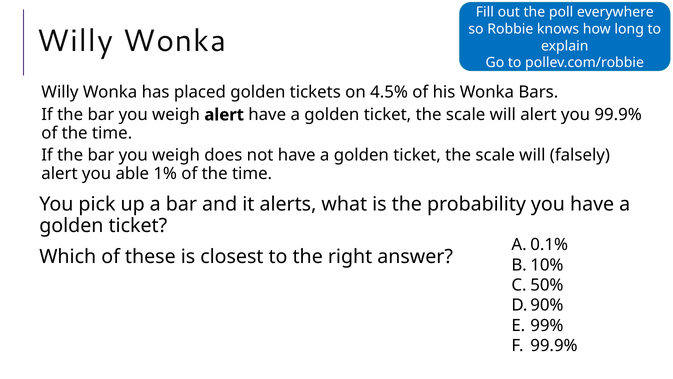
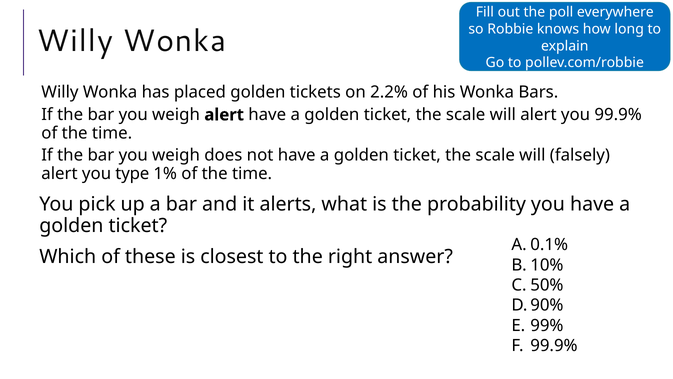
4.5%: 4.5% -> 2.2% (389, 92)
able: able -> type (132, 173)
